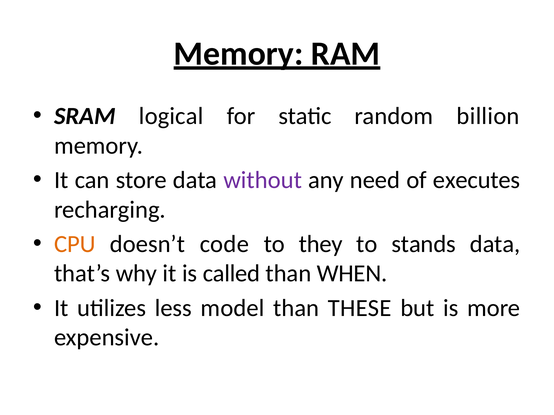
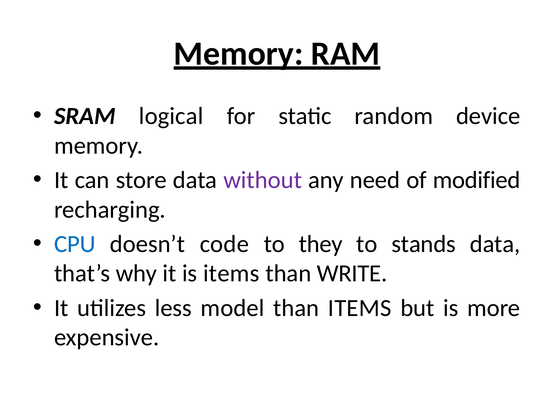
billion: billion -> device (488, 116)
executes: executes -> modified (477, 180)
CPU colour: orange -> blue (75, 244)
is called: called -> items (231, 274)
WHEN: WHEN -> WRITE (352, 274)
than THESE: THESE -> ITEMS (360, 308)
